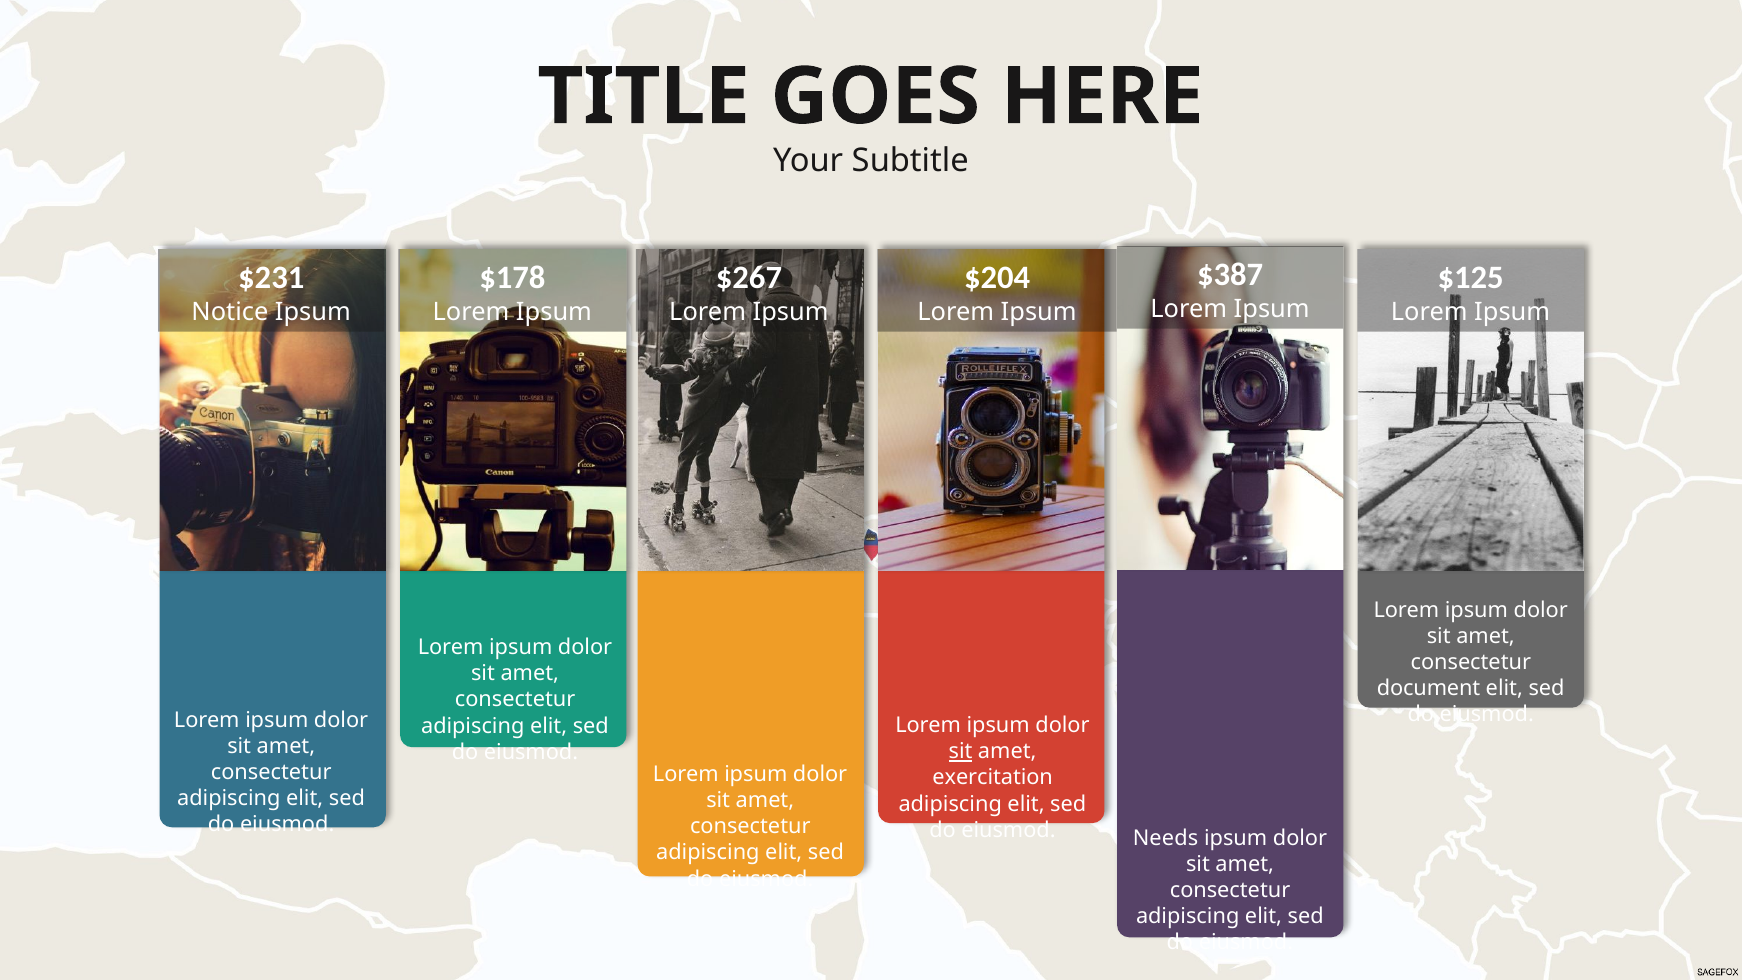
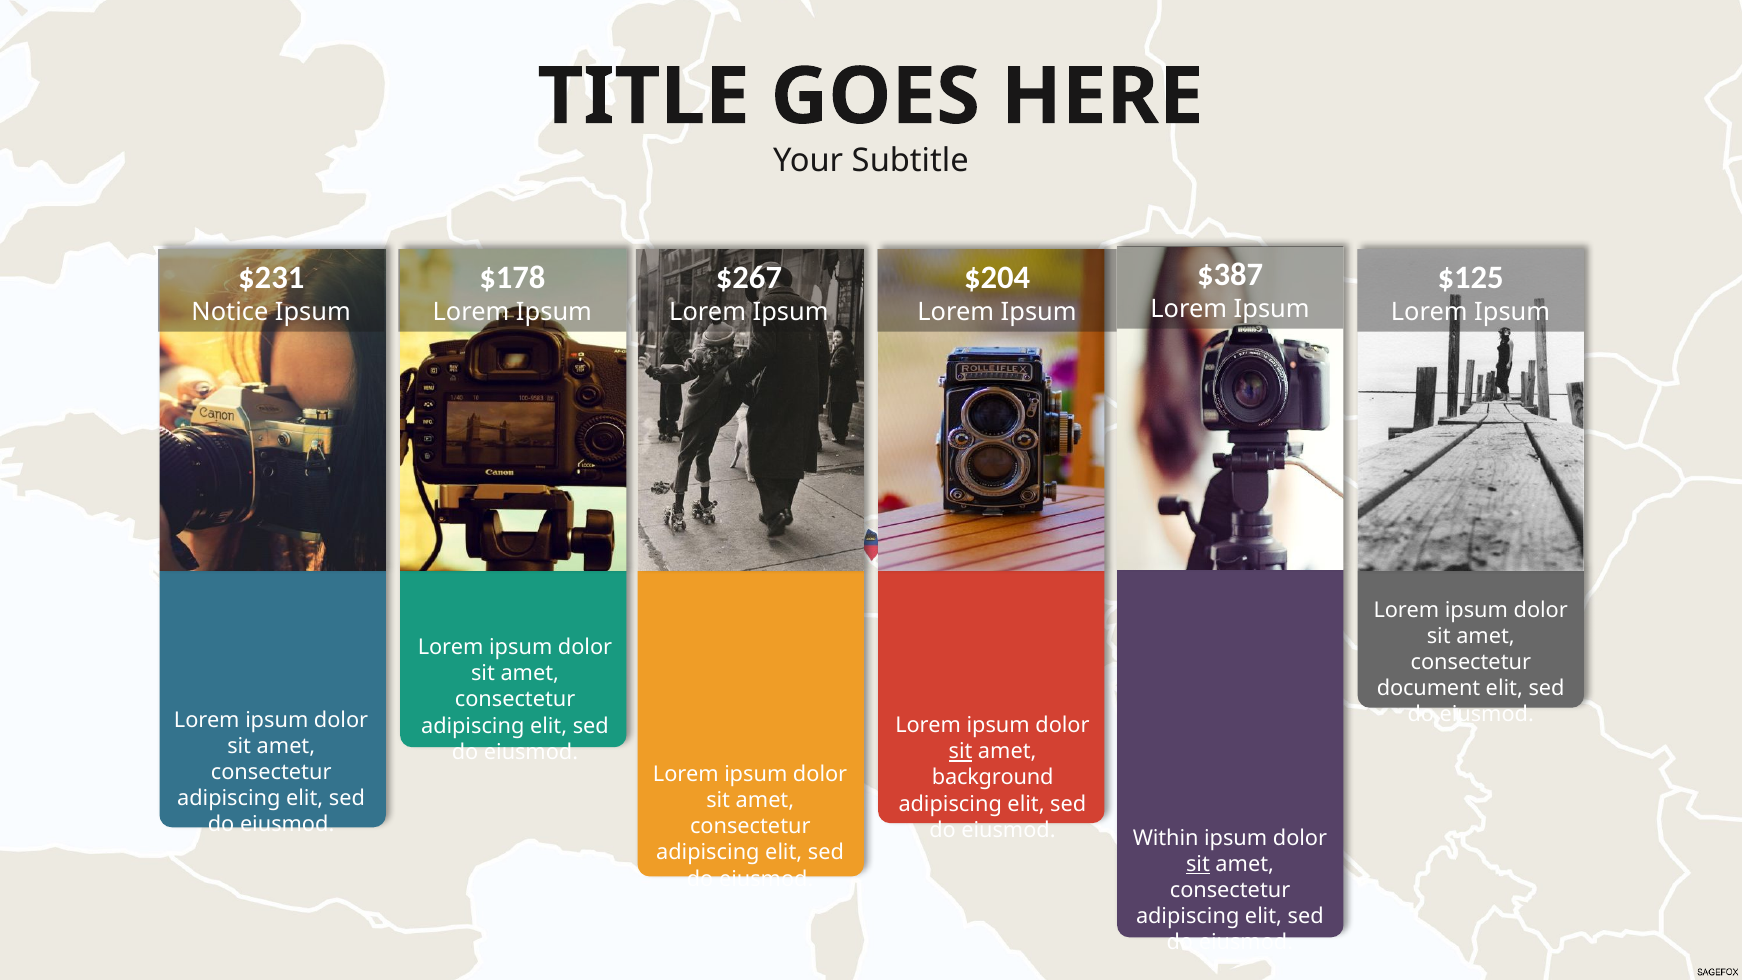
exercitation: exercitation -> background (993, 778)
Needs: Needs -> Within (1166, 838)
sit underline: none -> present (1198, 864)
